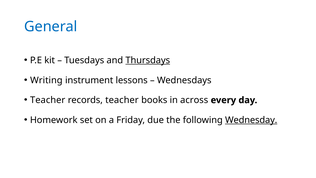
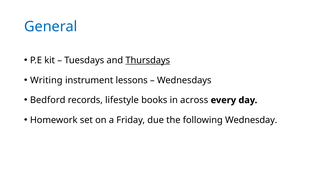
Teacher: Teacher -> Bedford (48, 100)
records teacher: teacher -> lifestyle (122, 100)
Wednesday underline: present -> none (251, 120)
